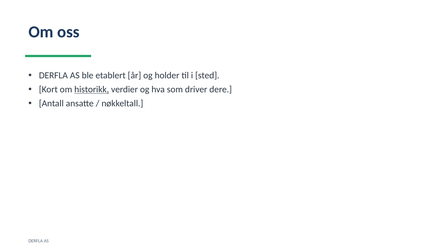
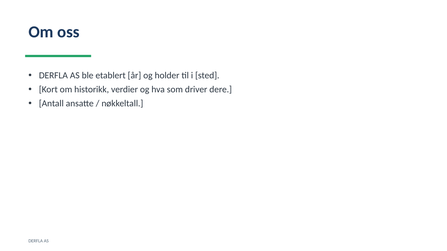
historikk underline: present -> none (92, 90)
